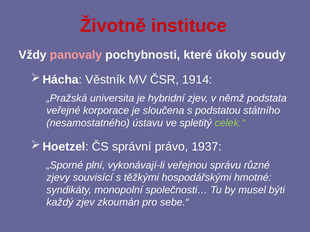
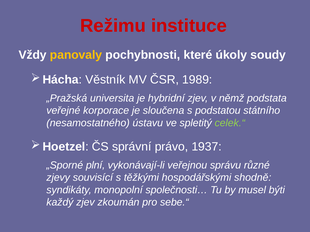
Životně: Životně -> Režimu (113, 26)
panovaly colour: pink -> yellow (76, 55)
1914: 1914 -> 1989 (197, 80)
hmotné: hmotné -> shodně (253, 178)
